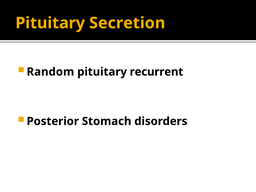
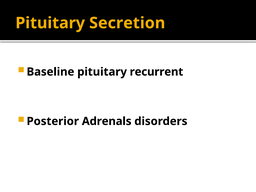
Random: Random -> Baseline (50, 72)
Stomach: Stomach -> Adrenals (107, 121)
